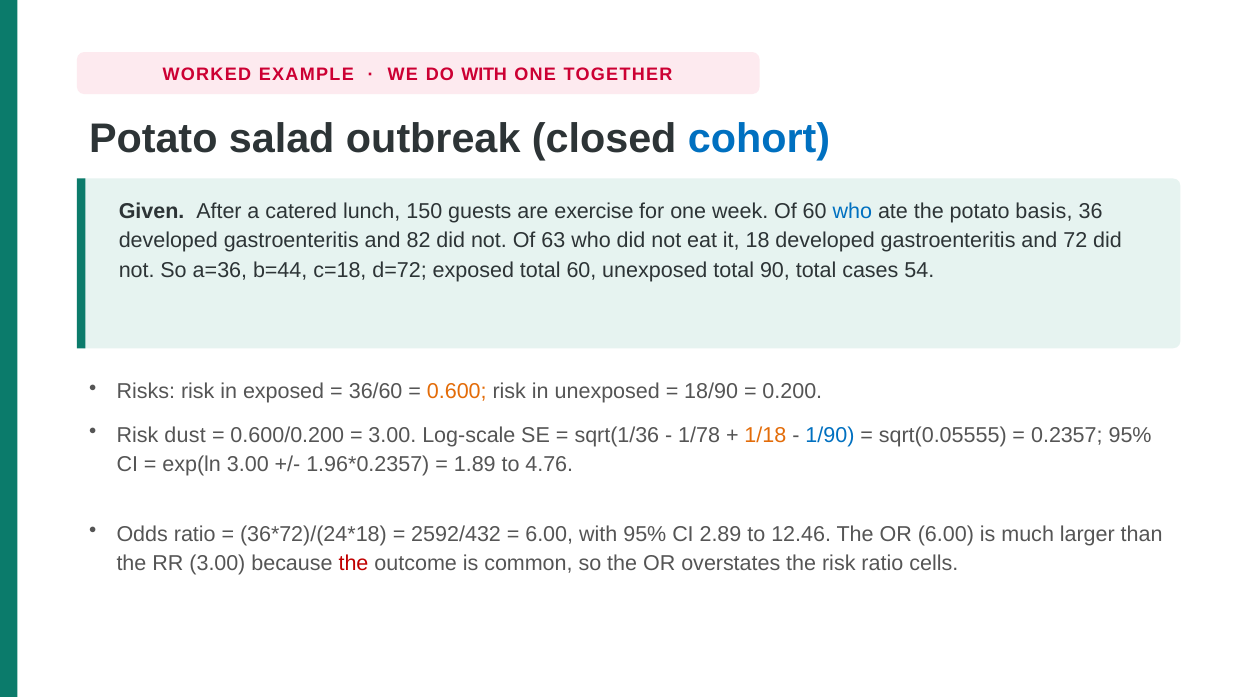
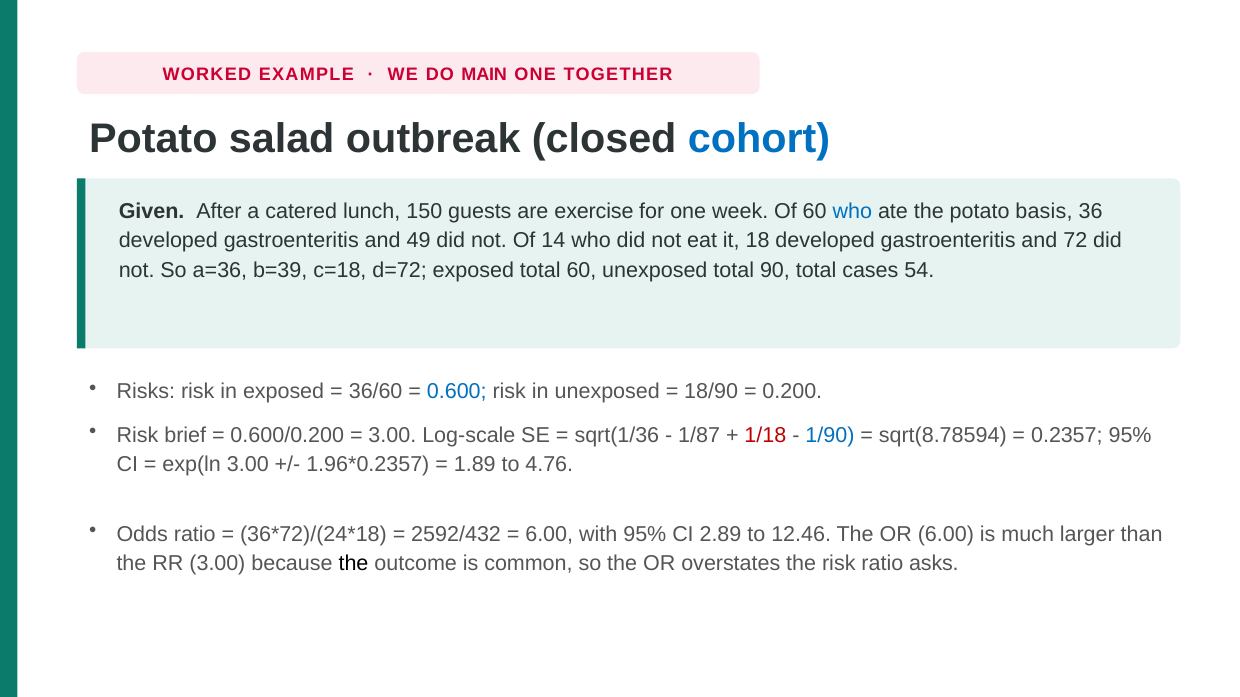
DO WITH: WITH -> MAIN (484, 74)
82: 82 -> 49 (419, 241)
63: 63 -> 14 (553, 241)
b=44: b=44 -> b=39 (280, 270)
0.600 colour: orange -> blue (457, 392)
dust: dust -> brief (185, 436)
1/78: 1/78 -> 1/87 (699, 436)
1/18 colour: orange -> red (765, 436)
sqrt(0.05555: sqrt(0.05555 -> sqrt(8.78594 (943, 436)
the colour: red -> black (354, 563)
cells: cells -> asks (934, 563)
